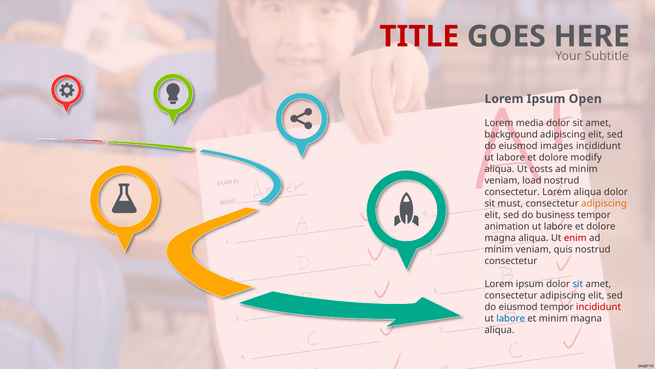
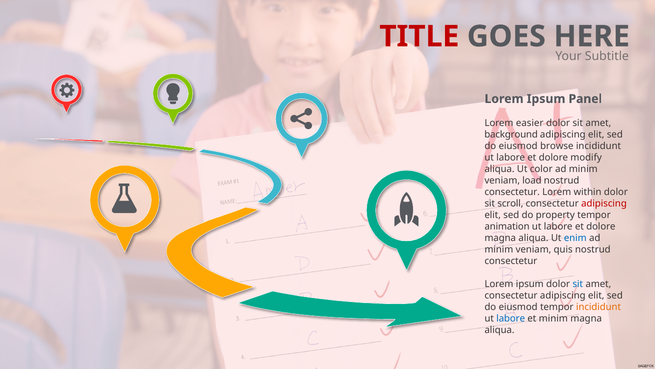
Open: Open -> Panel (585, 99)
media: media -> easier (530, 123)
images: images -> browse (557, 146)
costs: costs -> color (541, 169)
Lorem aliqua: aliqua -> within (588, 192)
must: must -> scroll (510, 203)
adipiscing colour: orange -> red (604, 203)
business: business -> property (555, 215)
enim colour: red -> blue (575, 238)
incididunt colour: red -> orange (599, 307)
